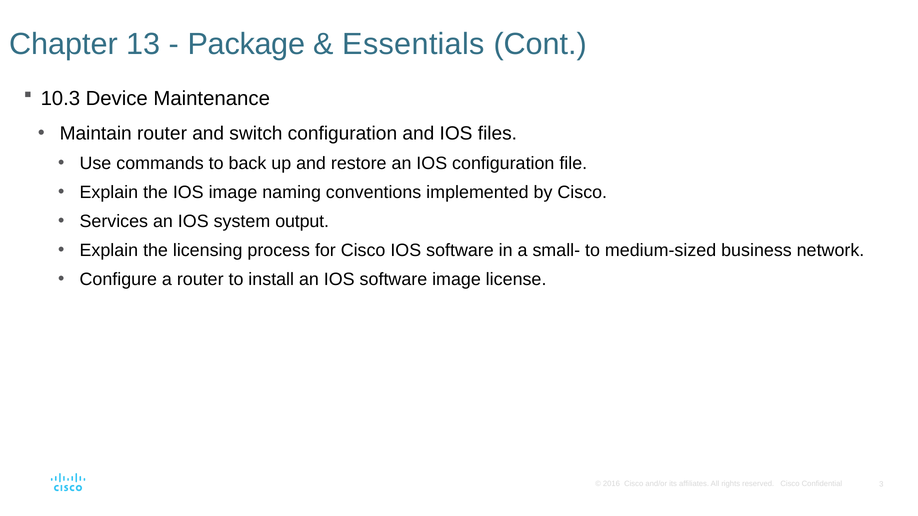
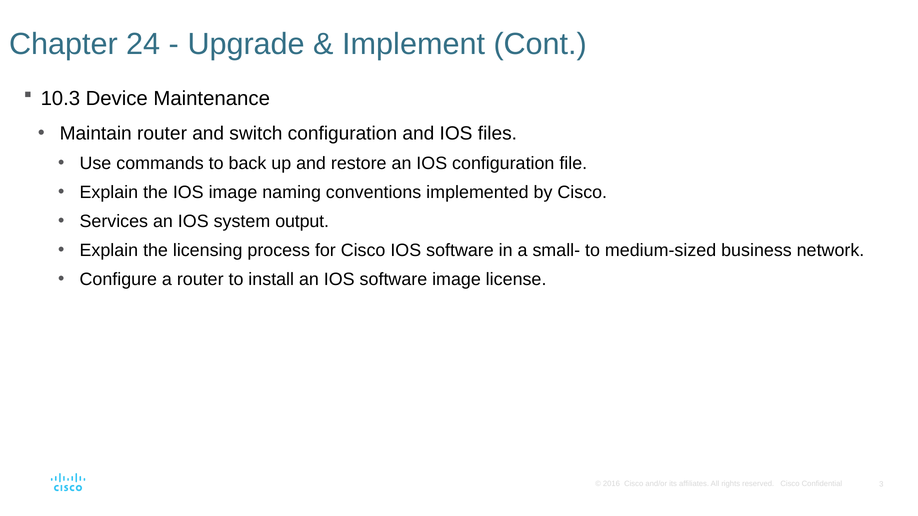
13: 13 -> 24 (143, 44)
Package: Package -> Upgrade (246, 44)
Essentials: Essentials -> Implement (414, 44)
